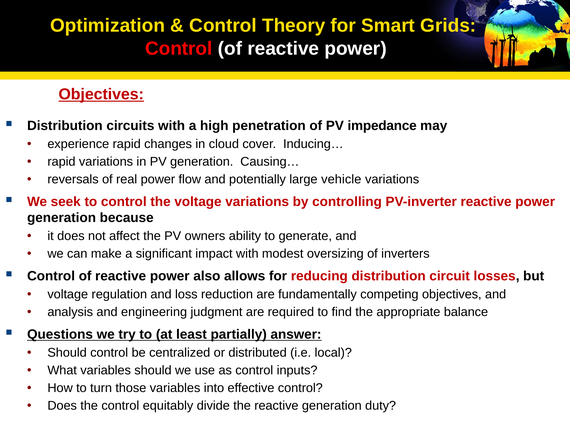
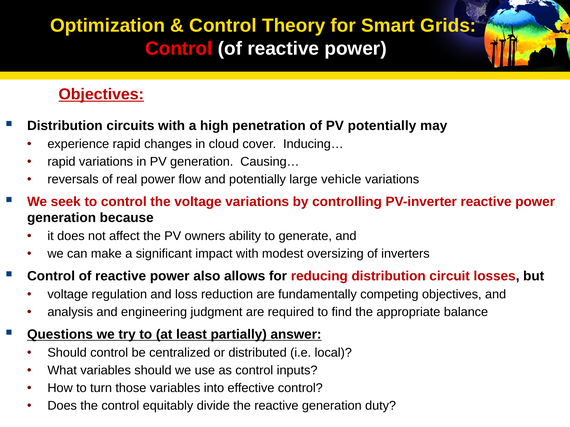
PV impedance: impedance -> potentially (382, 126)
